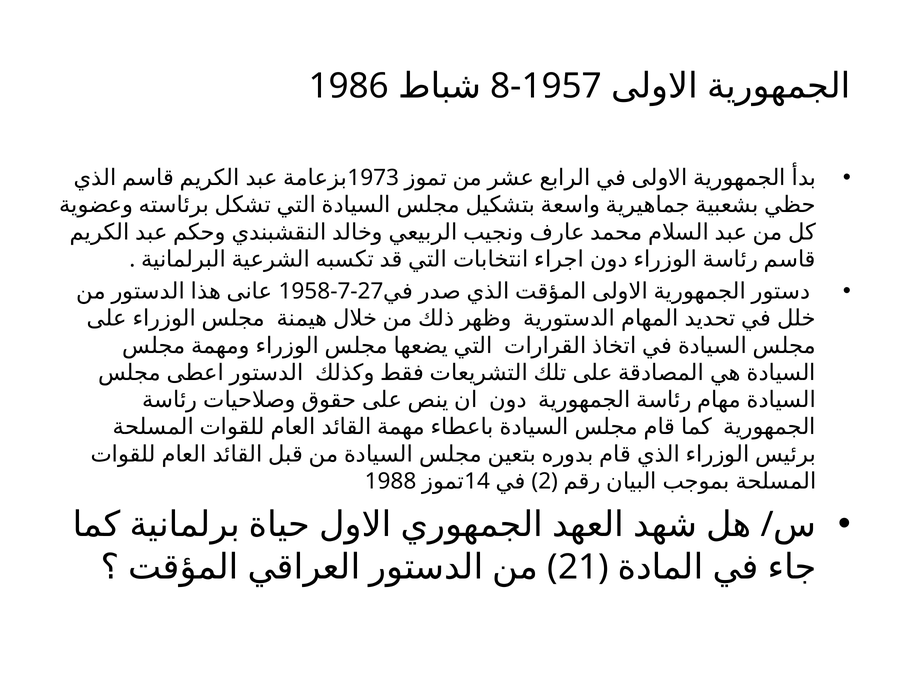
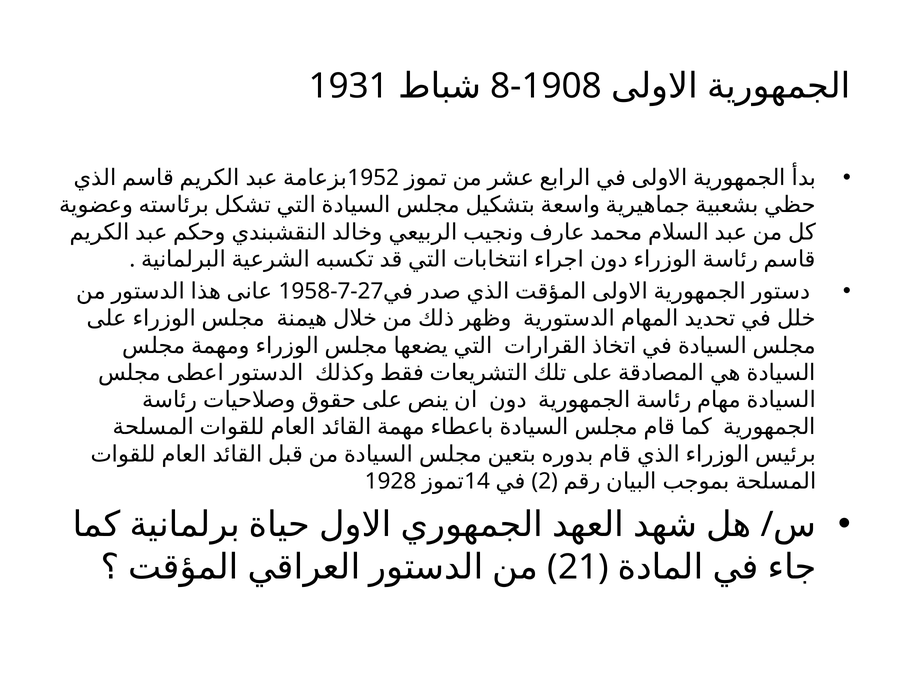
1986: 1986 -> 1931 (349, 86)
1957: 1957 -> 1908 (562, 86)
1973: 1973 -> 1952 (373, 178)
1988: 1988 -> 1928 (391, 482)
